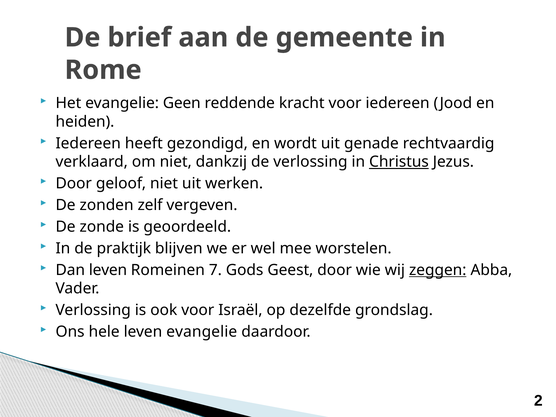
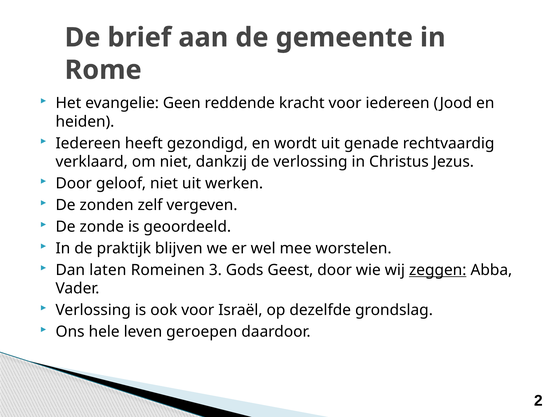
Christus underline: present -> none (399, 162)
Dan leven: leven -> laten (108, 270)
7: 7 -> 3 (215, 270)
leven evangelie: evangelie -> geroepen (202, 332)
